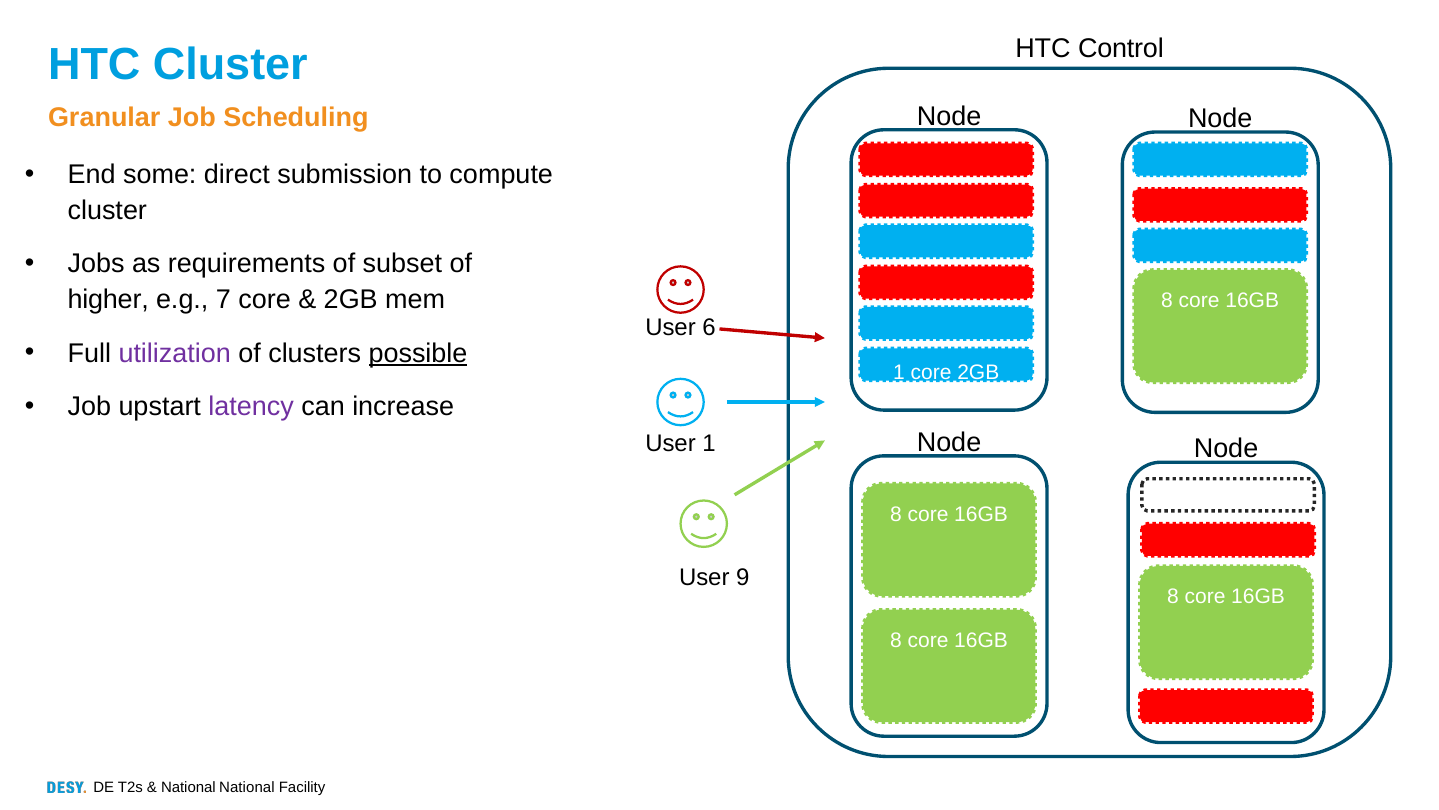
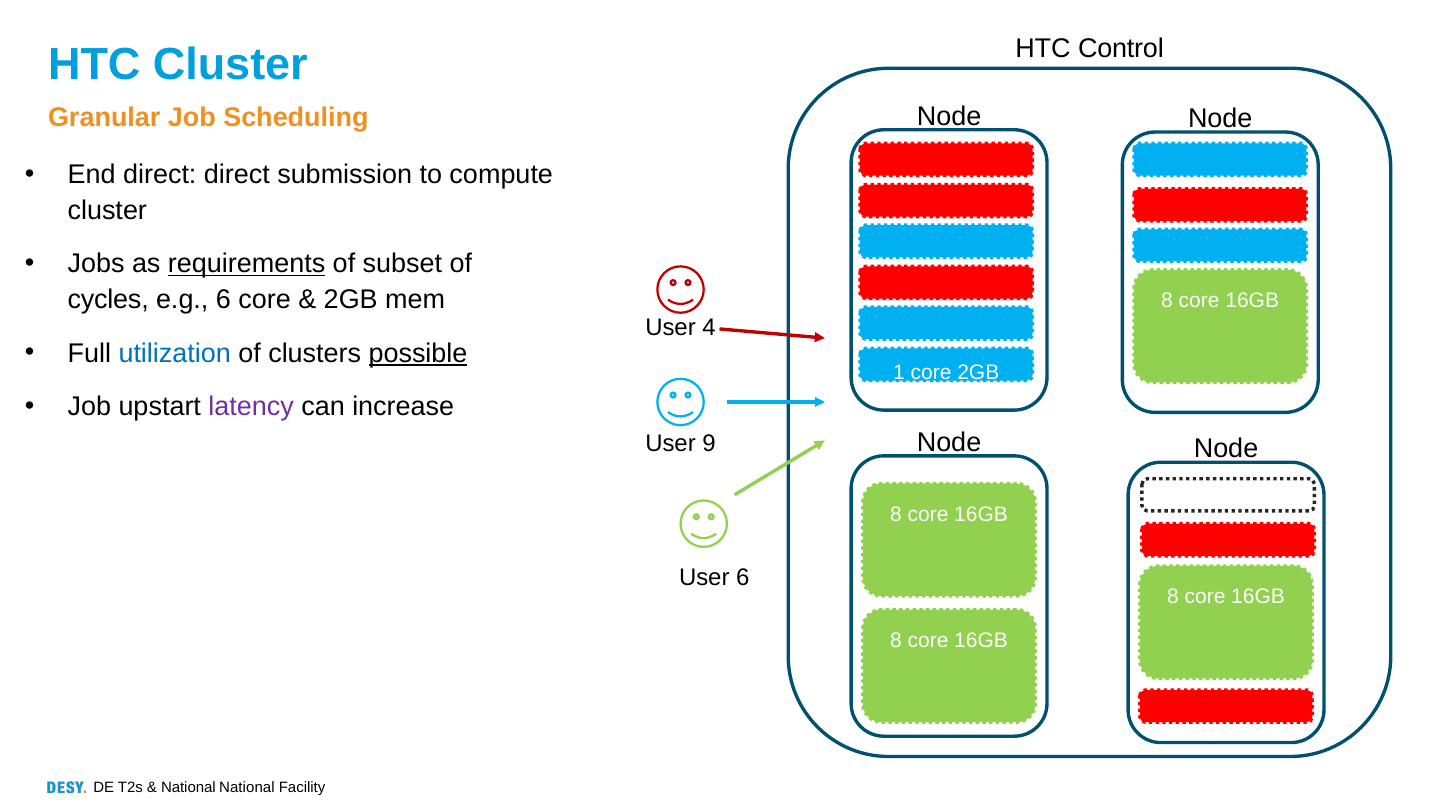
End some: some -> direct (160, 175)
requirements underline: none -> present (247, 264)
higher: higher -> cycles (108, 299)
e.g 7: 7 -> 6 (223, 299)
6: 6 -> 4 (709, 328)
utilization colour: purple -> blue (175, 353)
User 1: 1 -> 9 (709, 444)
User 9: 9 -> 6 (743, 577)
